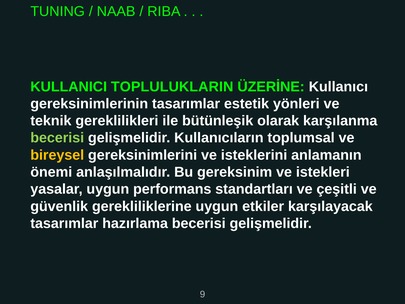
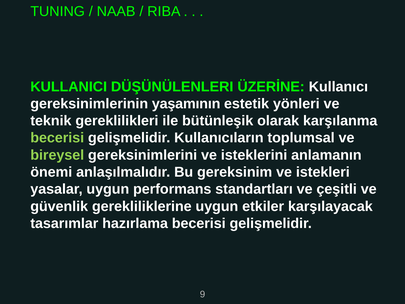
TOPLULUKLARIN: TOPLULUKLARIN -> DÜŞÜNÜLENLERI (172, 87)
gereksinimlerinin tasarımlar: tasarımlar -> yaşamının (186, 104)
bireysel colour: yellow -> light green (57, 155)
